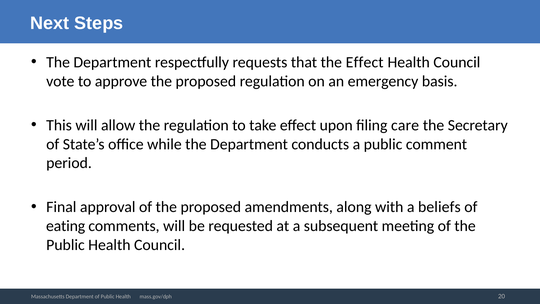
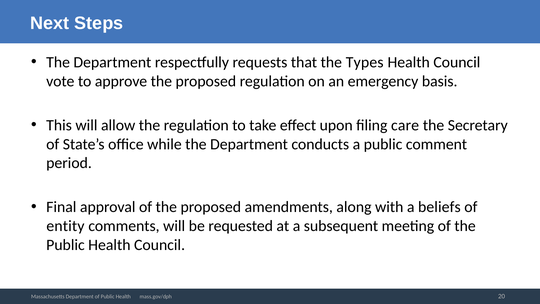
the Effect: Effect -> Types (365, 62)
eating: eating -> entity (65, 226)
